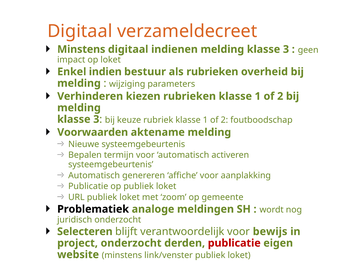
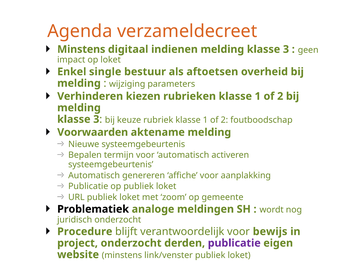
Digitaal: Digitaal -> Agenda (80, 31)
indien: indien -> single (105, 72)
als rubrieken: rubrieken -> aftoetsen (212, 72)
Selecteren: Selecteren -> Procedure (85, 232)
publicatie colour: red -> purple (234, 244)
